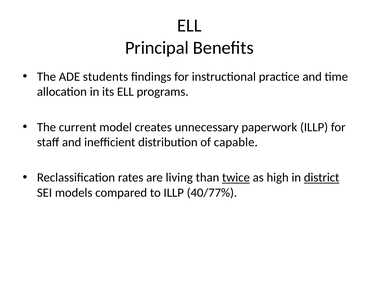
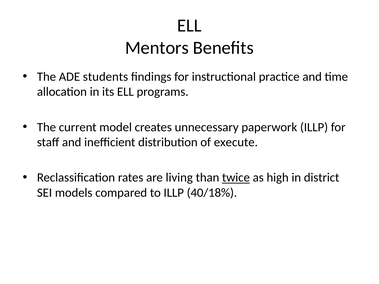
Principal: Principal -> Mentors (157, 48)
capable: capable -> execute (236, 142)
district underline: present -> none (322, 178)
40/77%: 40/77% -> 40/18% (212, 193)
